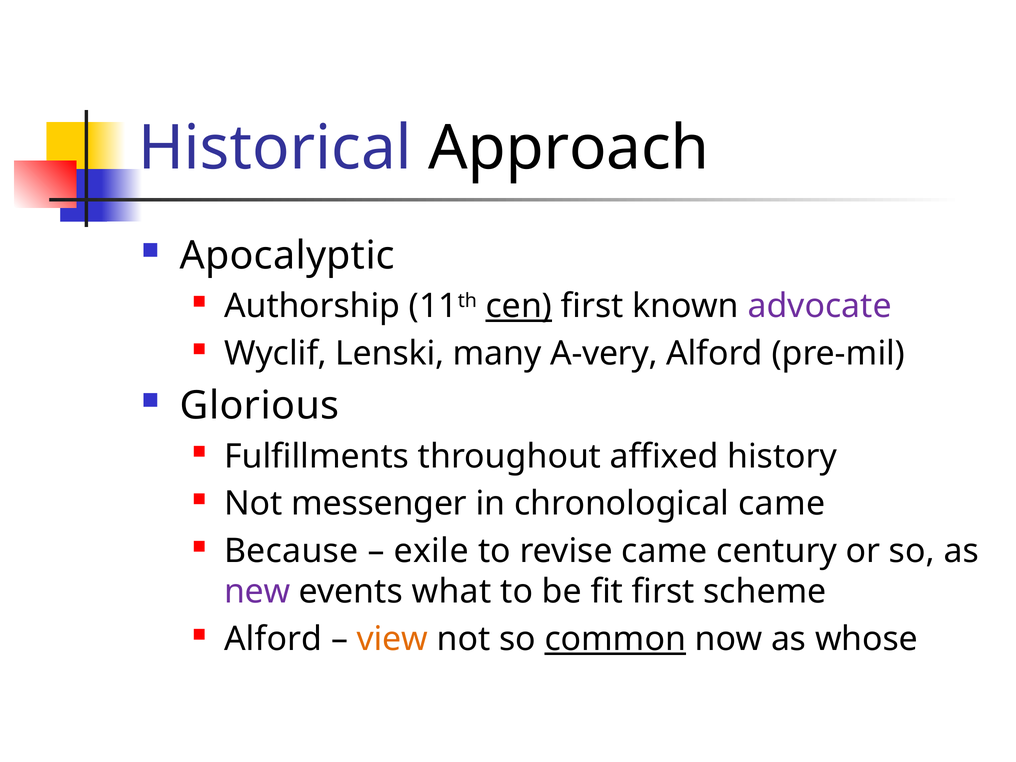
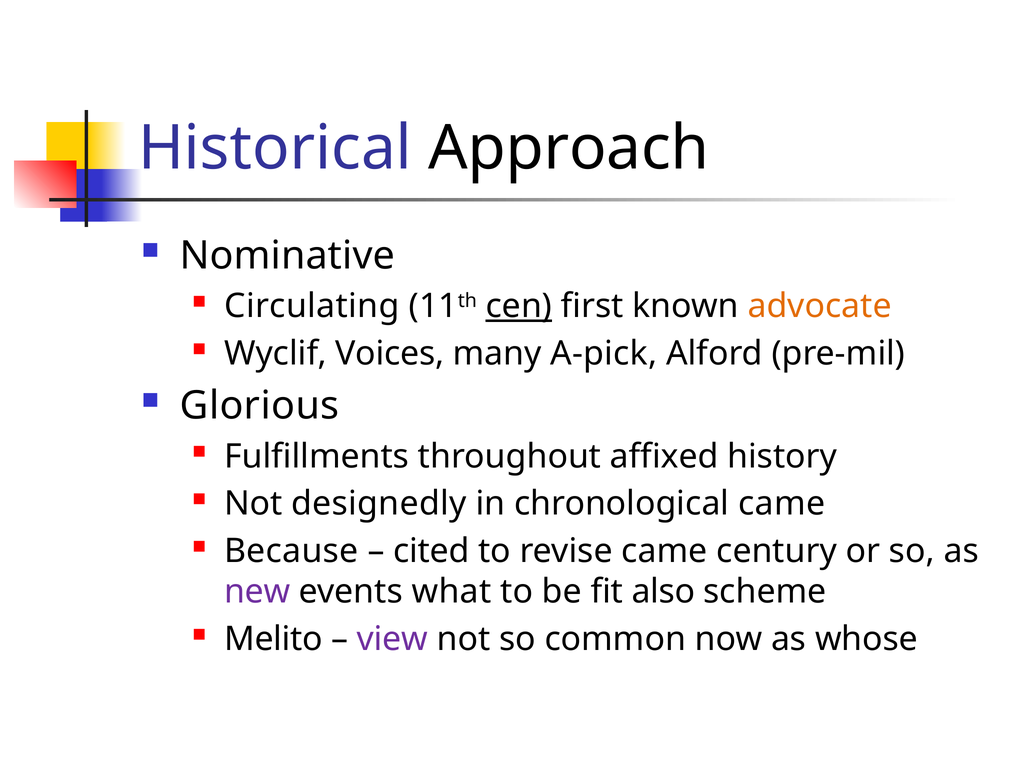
Apocalyptic: Apocalyptic -> Nominative (287, 256)
Authorship: Authorship -> Circulating (312, 306)
advocate colour: purple -> orange (820, 306)
Lenski: Lenski -> Voices (390, 354)
A-very: A-very -> A-pick (604, 354)
messenger: messenger -> designedly (379, 504)
exile: exile -> cited (431, 551)
fit first: first -> also (663, 592)
Alford: Alford -> Melito (273, 639)
view colour: orange -> purple (392, 639)
common underline: present -> none (615, 639)
